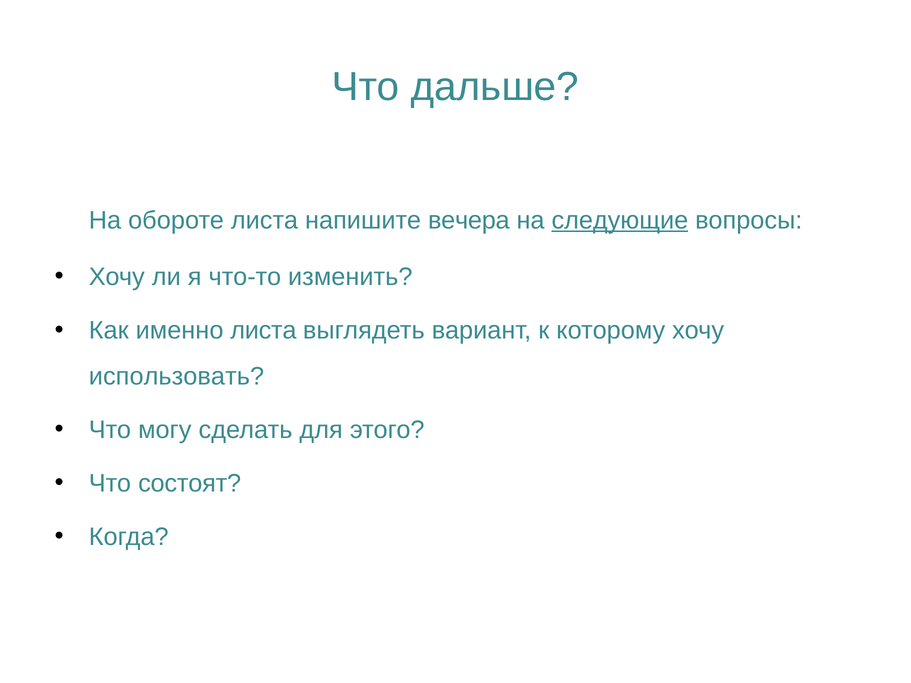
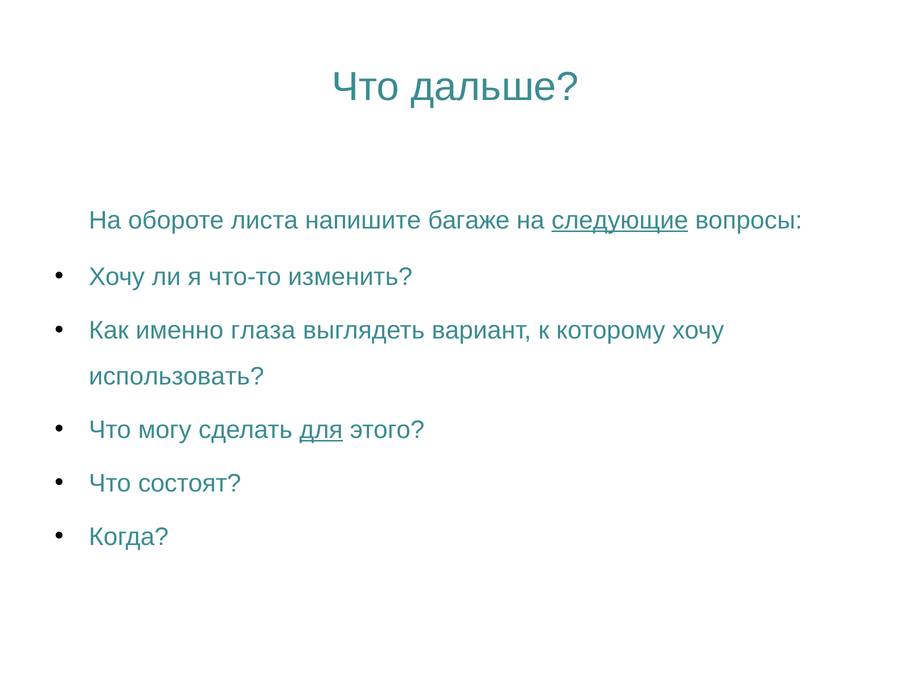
вечера: вечера -> багаже (469, 220)
именно листа: листа -> глаза (263, 331)
для underline: none -> present (321, 430)
